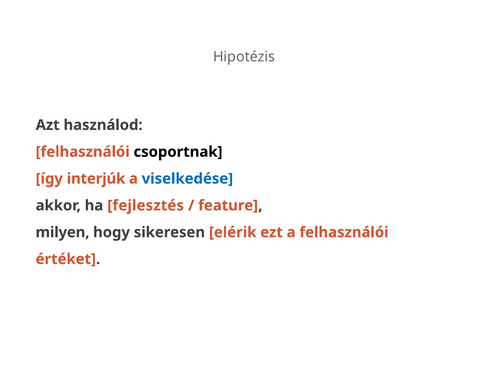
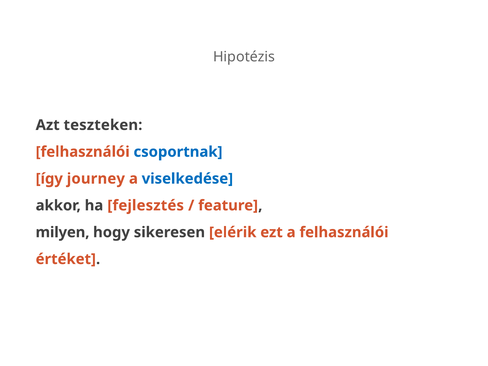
használod: használod -> teszteken (103, 125)
csoportnak colour: black -> blue (178, 152)
interjúk: interjúk -> journey (96, 179)
